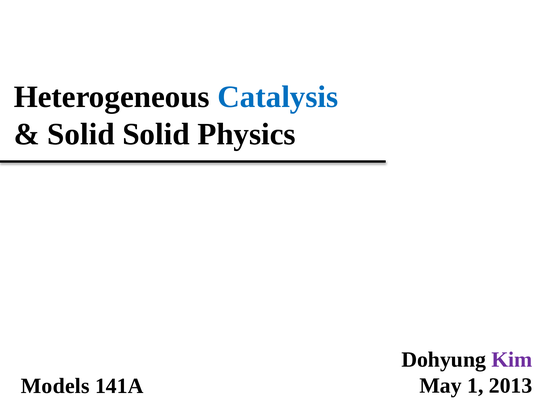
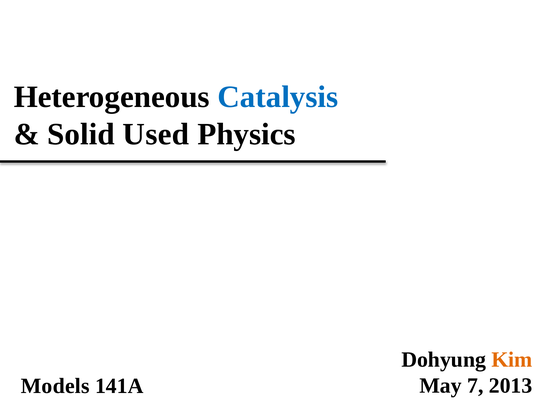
Solid Solid: Solid -> Used (156, 134)
Kim colour: purple -> orange (512, 360)
1: 1 -> 7 (475, 386)
